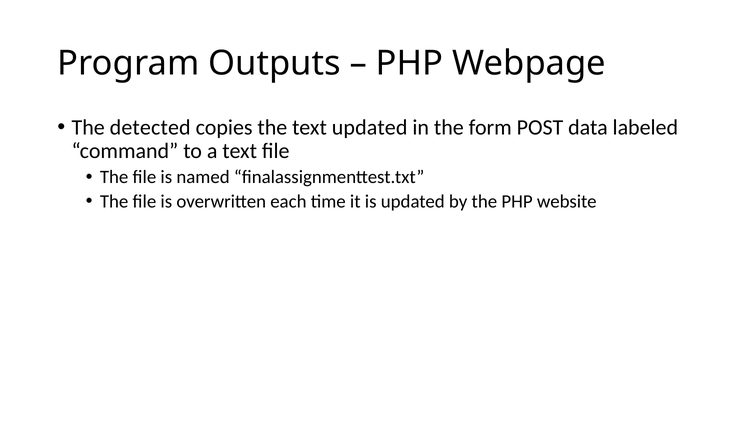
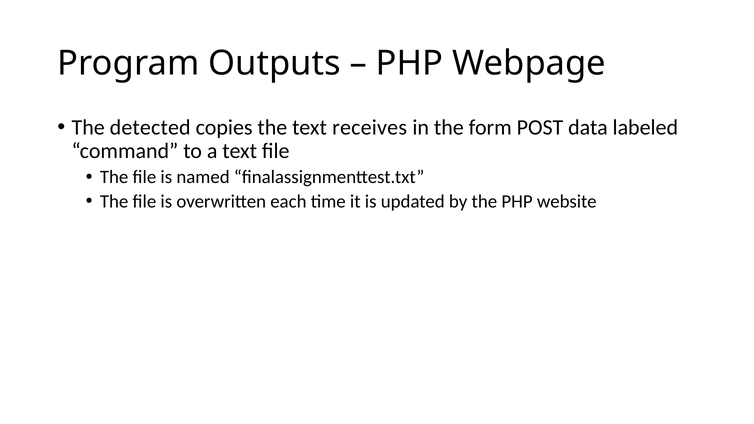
text updated: updated -> receives (370, 127)
